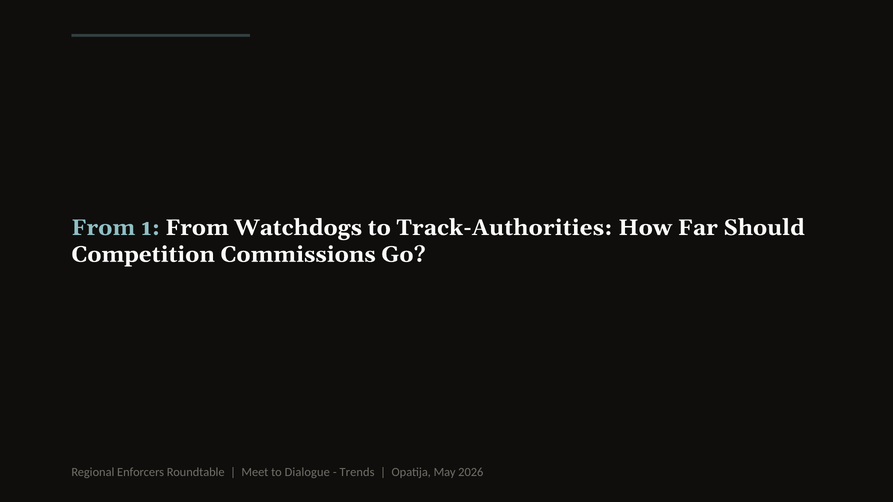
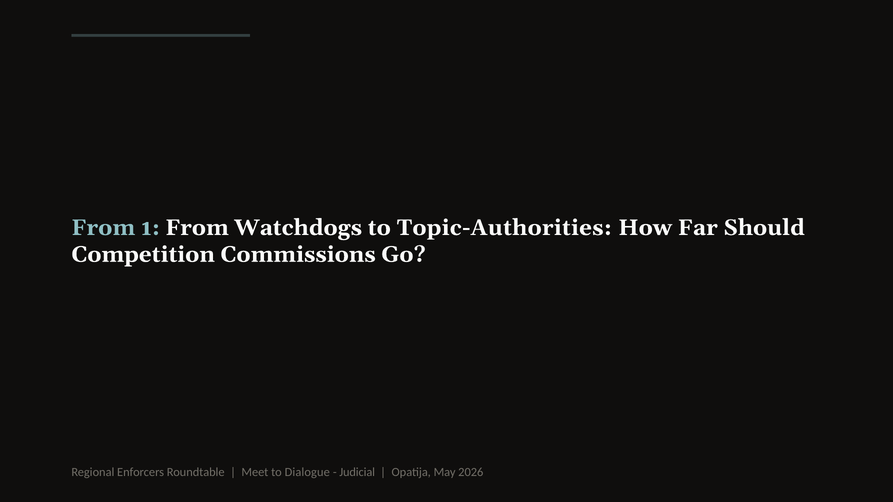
Track-Authorities: Track-Authorities -> Topic-Authorities (504, 228)
Trends: Trends -> Judicial (357, 473)
